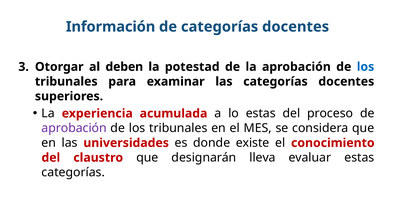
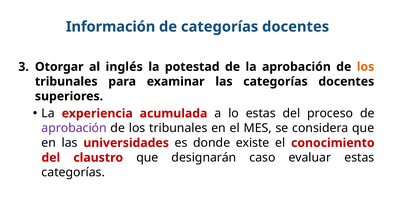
deben: deben -> inglés (124, 67)
los colour: blue -> orange (366, 67)
lleva: lleva -> caso (262, 158)
